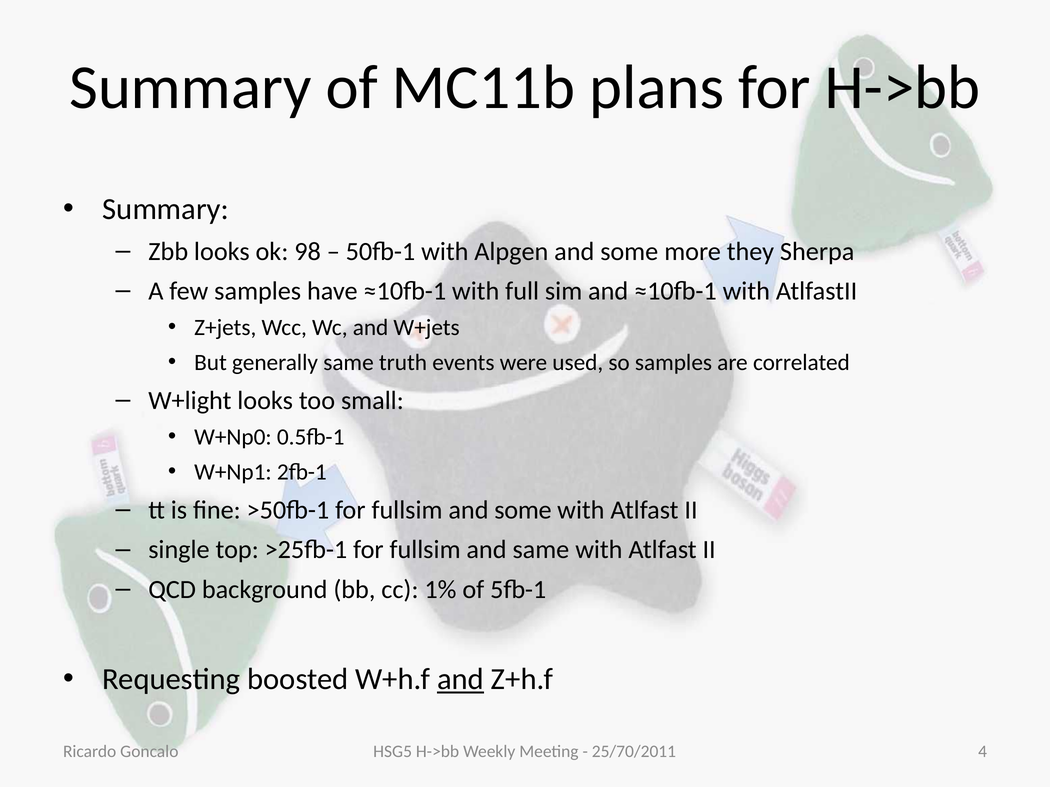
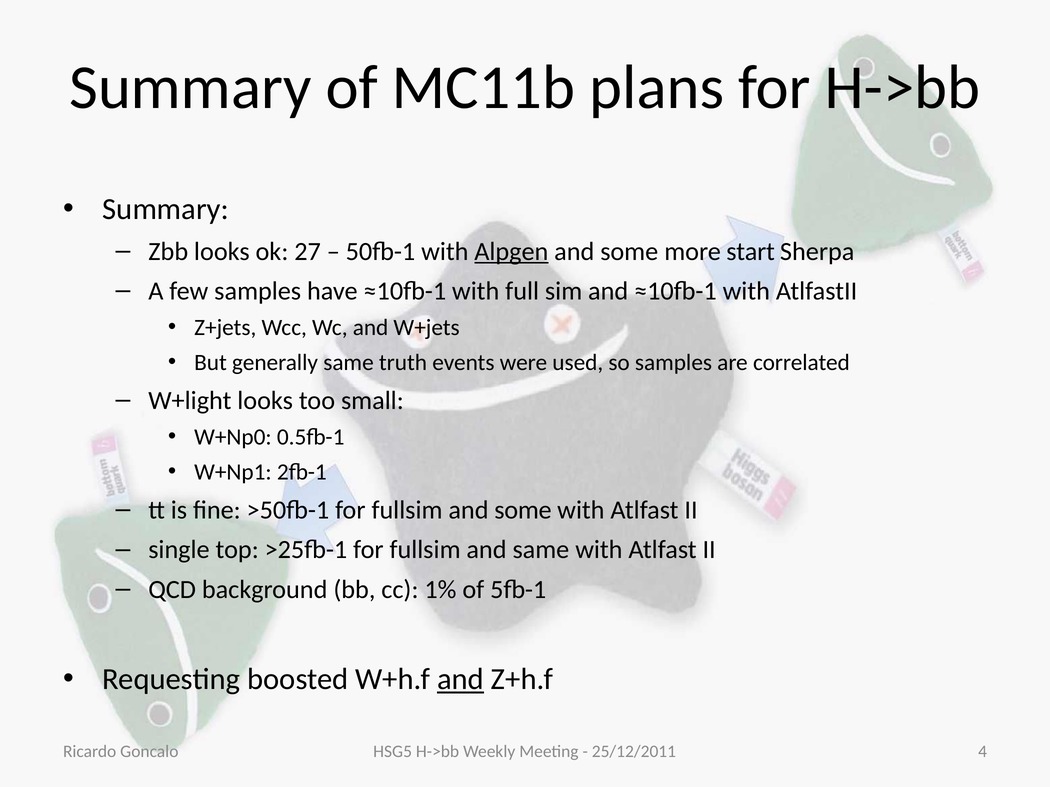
98: 98 -> 27 (308, 252)
Alpgen underline: none -> present (511, 252)
they: they -> start (751, 252)
25/70/2011: 25/70/2011 -> 25/12/2011 (634, 752)
